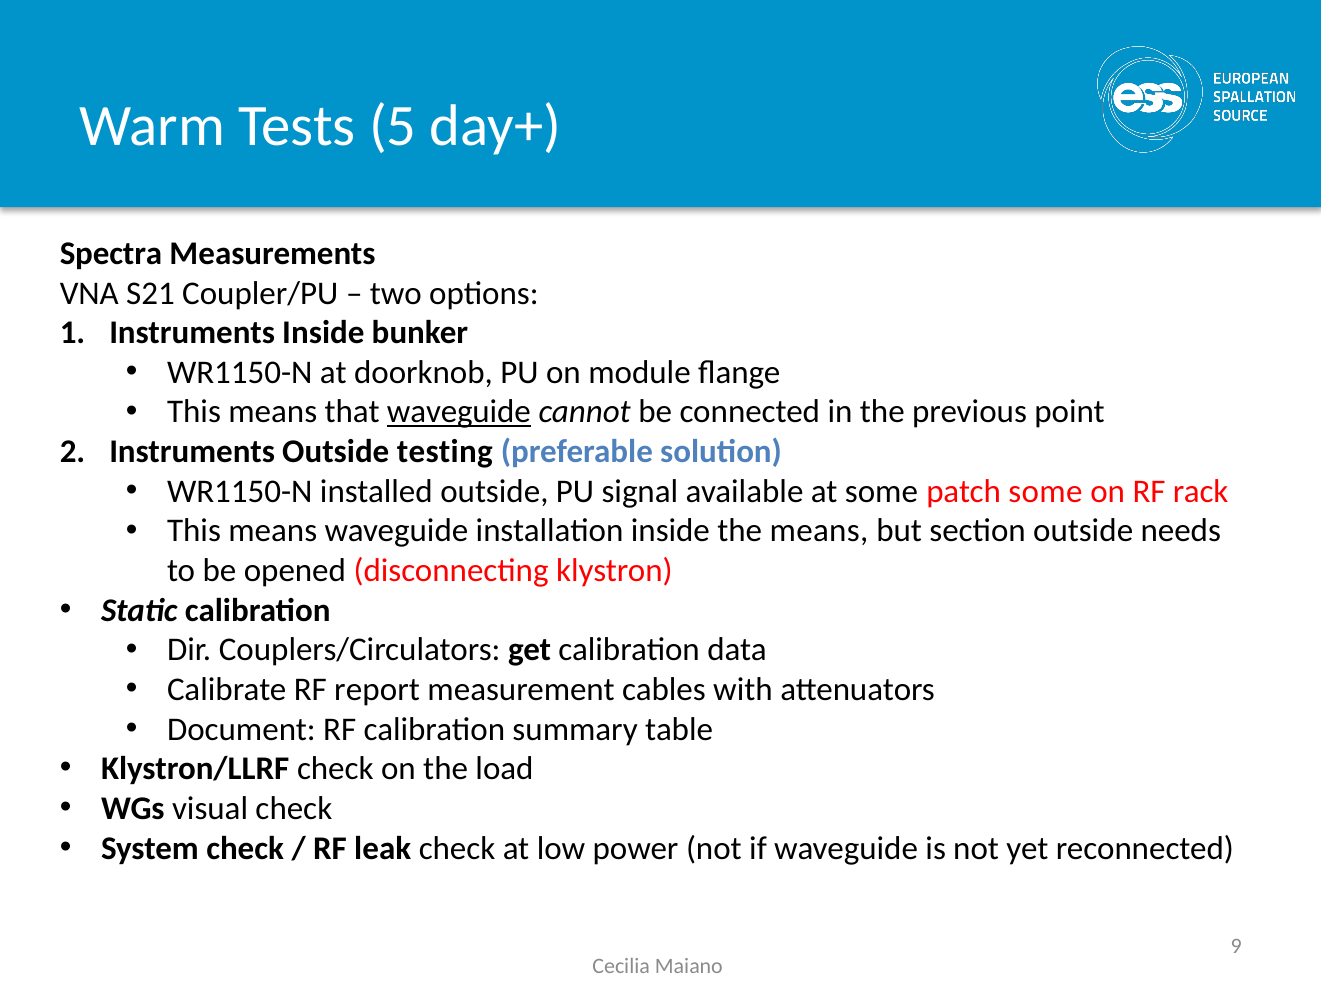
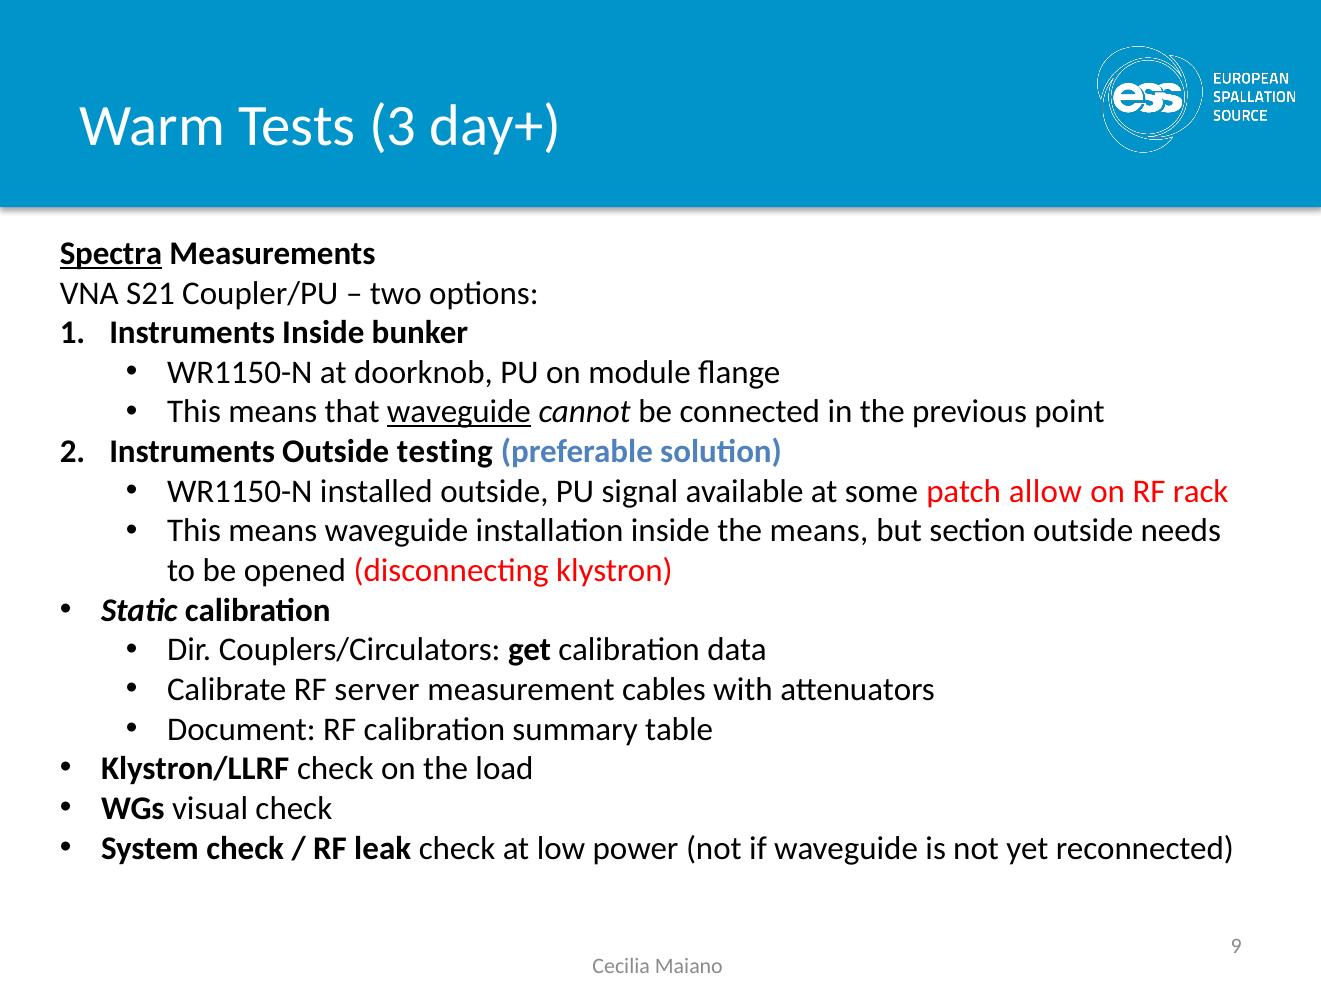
5: 5 -> 3 (393, 126)
Spectra underline: none -> present (111, 253)
patch some: some -> allow (1045, 491)
report: report -> server (377, 689)
